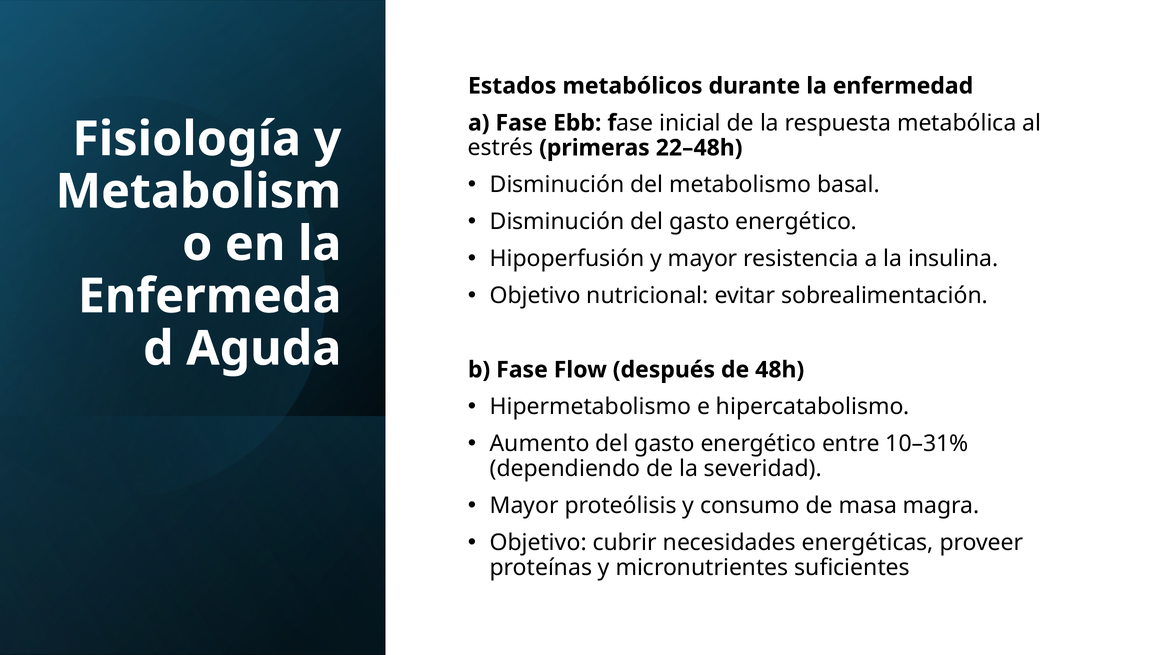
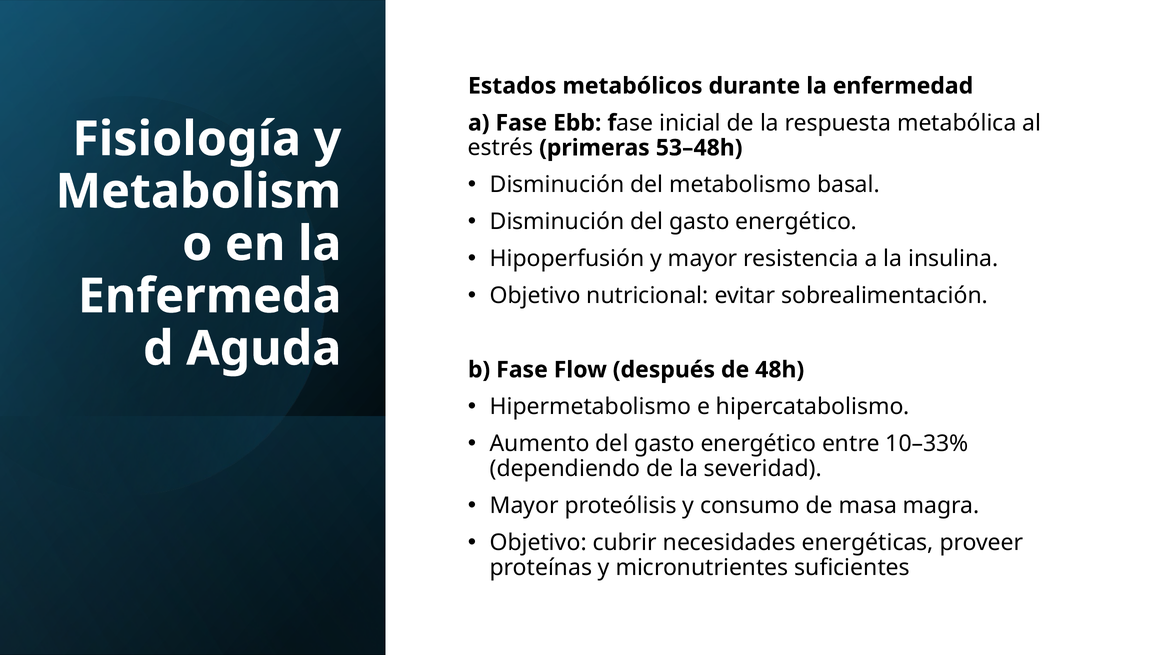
22–48h: 22–48h -> 53–48h (699, 148)
10–31%: 10–31% -> 10–33% (927, 444)
